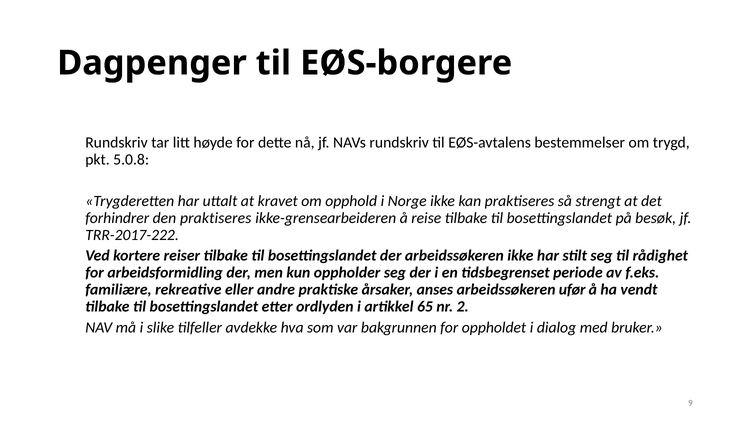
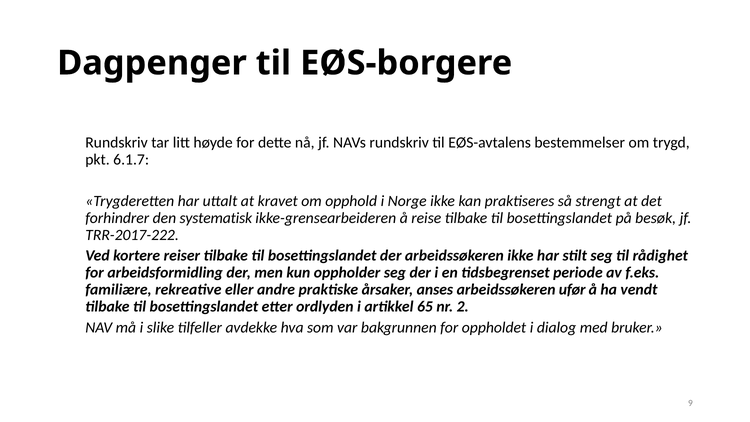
5.0.8: 5.0.8 -> 6.1.7 (131, 160)
den praktiseres: praktiseres -> systematisk (216, 218)
